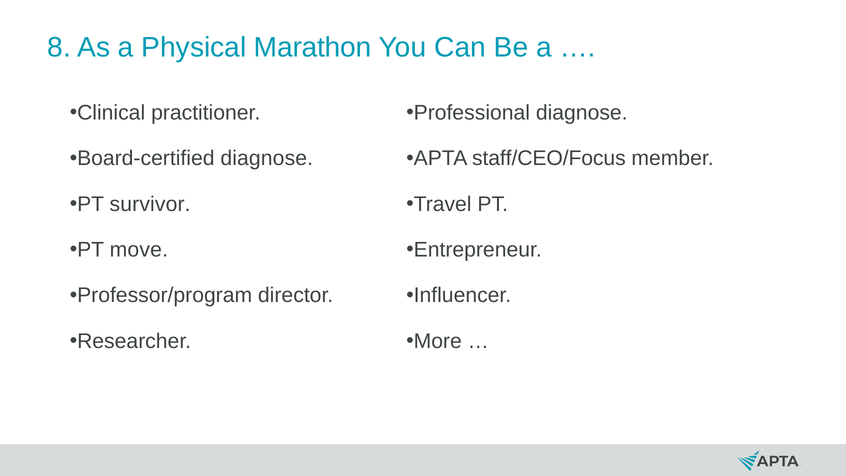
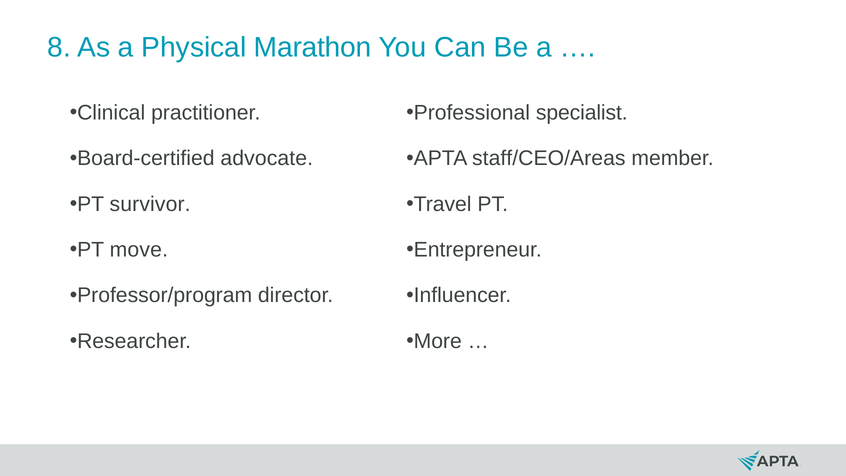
Professional diagnose: diagnose -> specialist (582, 113)
Board-certified diagnose: diagnose -> advocate (267, 158)
staff/CEO/Focus: staff/CEO/Focus -> staff/CEO/Areas (549, 158)
